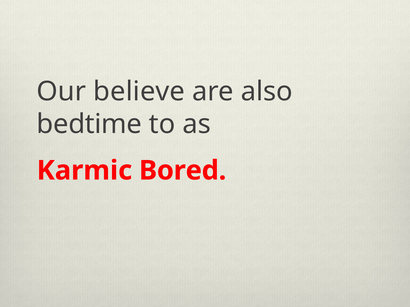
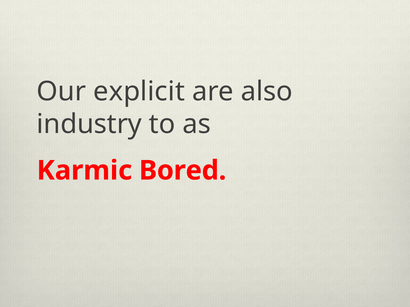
believe: believe -> explicit (139, 92)
bedtime: bedtime -> industry (89, 124)
